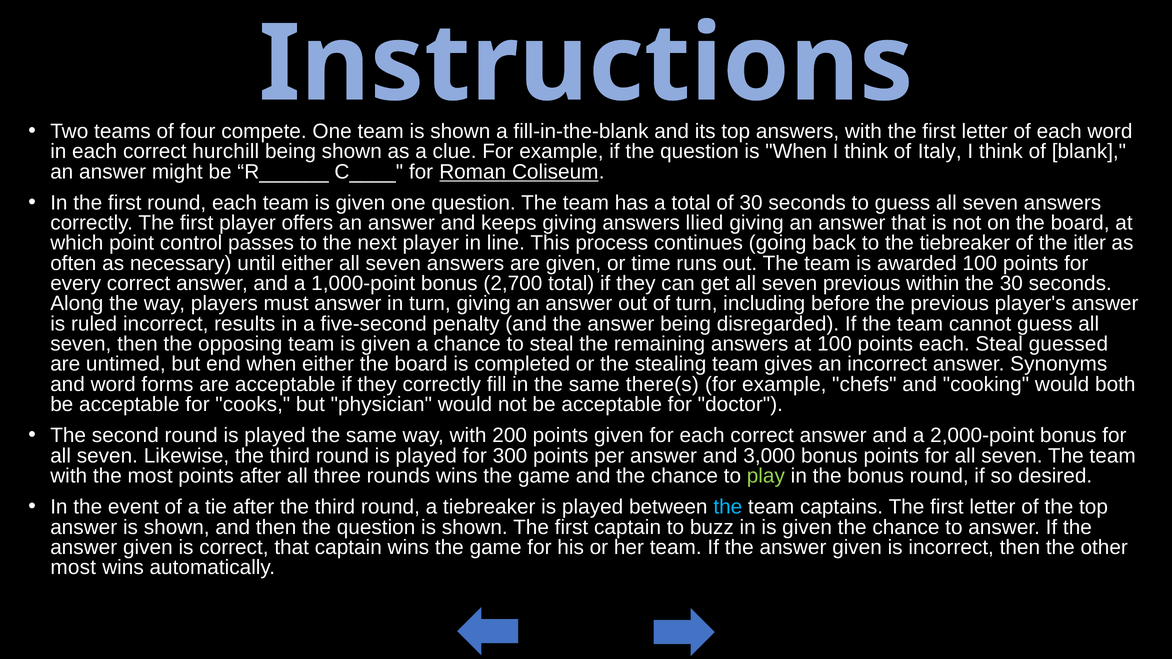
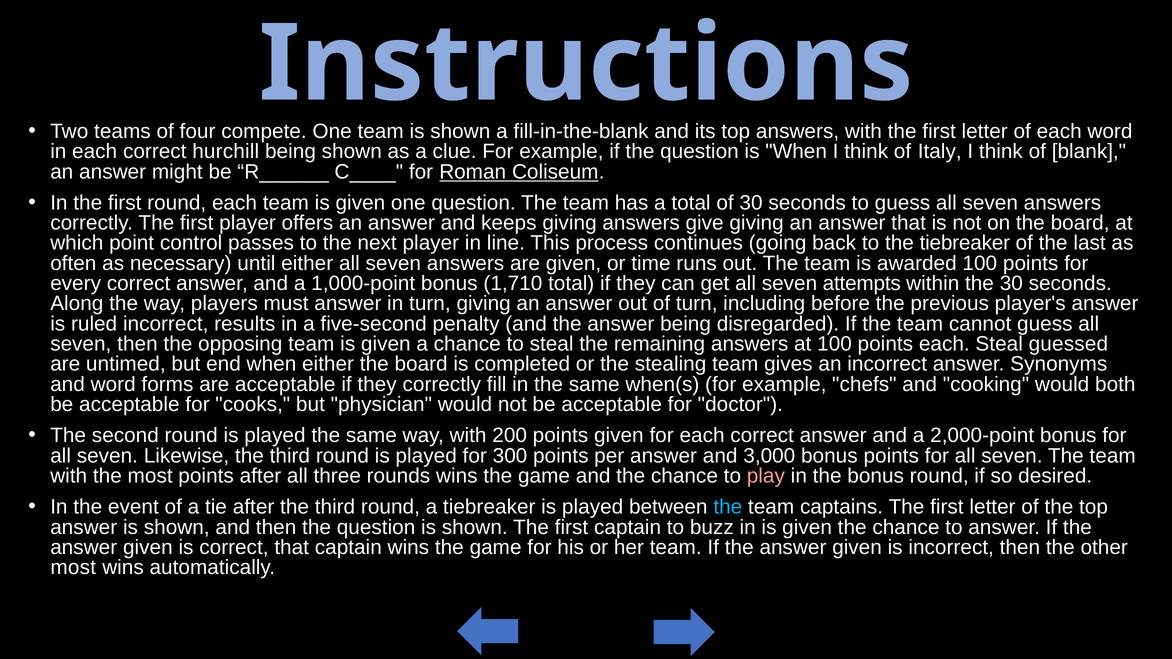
llied: llied -> give (705, 223)
itler: itler -> last (1090, 243)
2,700: 2,700 -> 1,710 (513, 284)
seven previous: previous -> attempts (862, 284)
there(s: there(s -> when(s (662, 384)
play colour: light green -> pink (766, 476)
